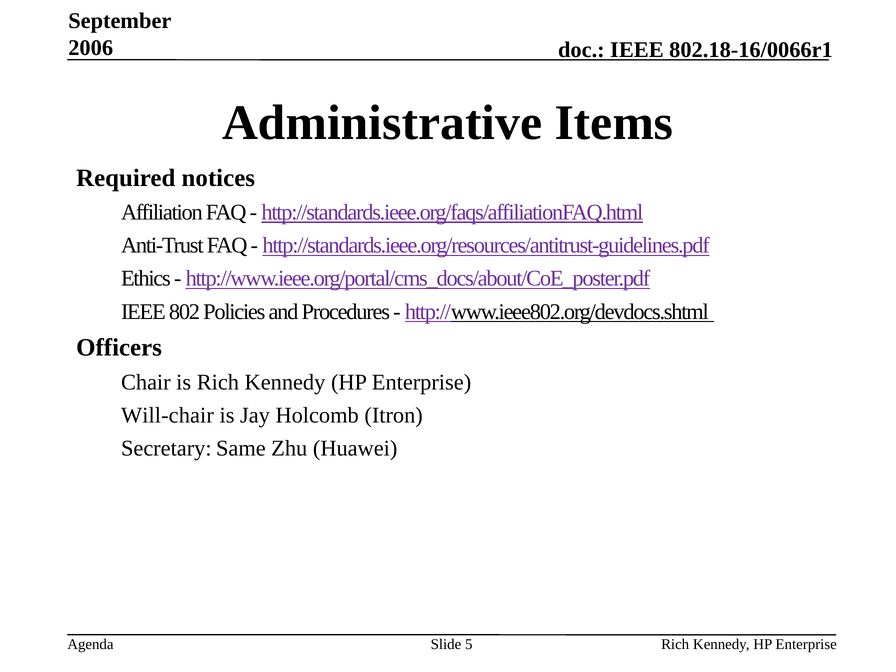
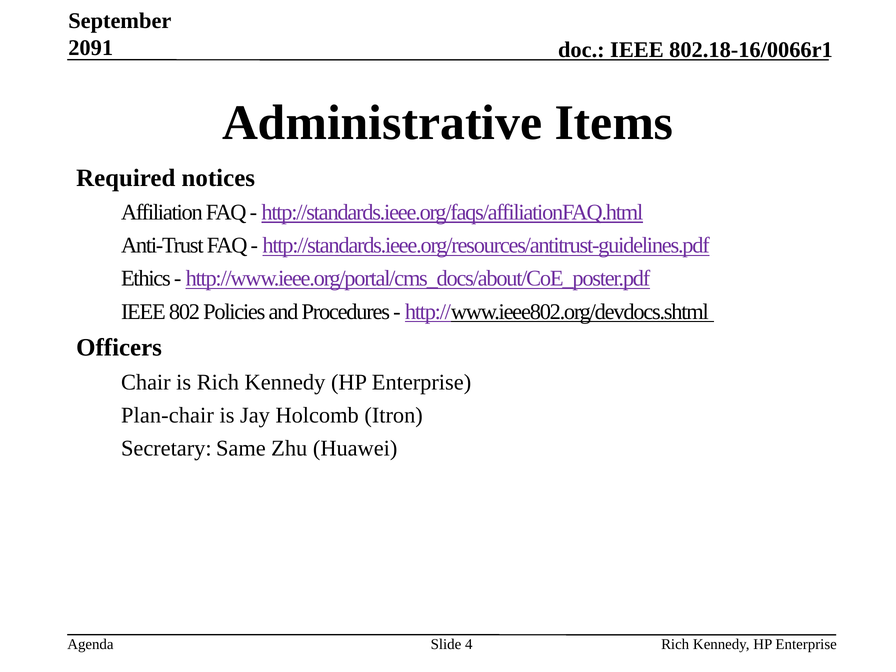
2006: 2006 -> 2091 (91, 48)
Will-chair: Will-chair -> Plan-chair (167, 415)
5: 5 -> 4 (469, 644)
